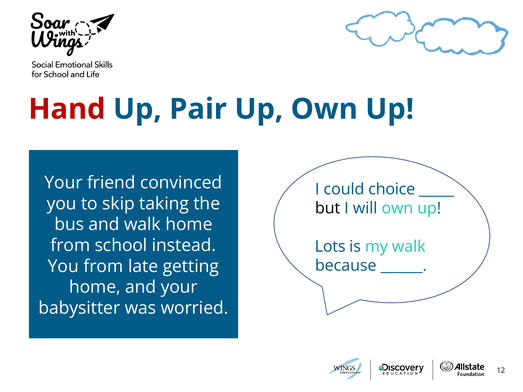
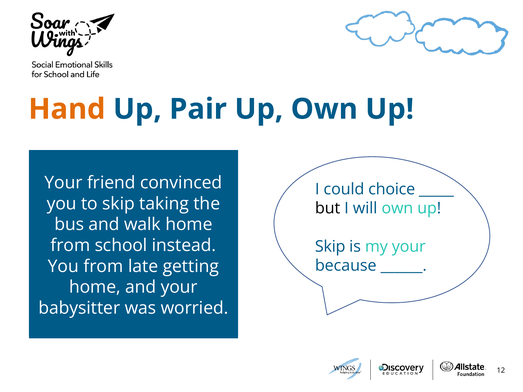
Hand colour: red -> orange (67, 109)
Lots: Lots -> Skip (330, 247)
my walk: walk -> your (409, 247)
